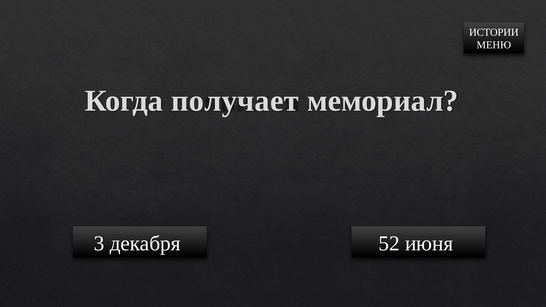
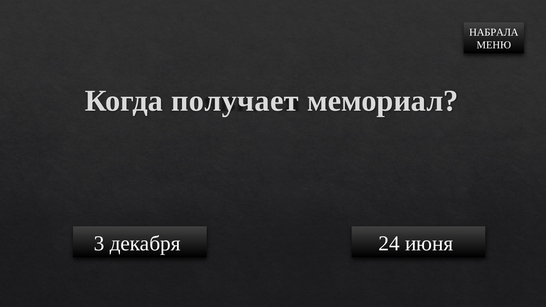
ИСТОРИИ: ИСТОРИИ -> НАБРАЛА (494, 32)
52: 52 -> 24 (389, 243)
